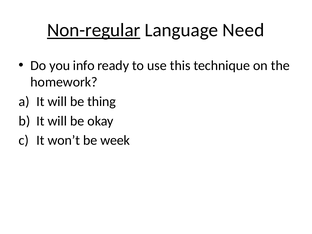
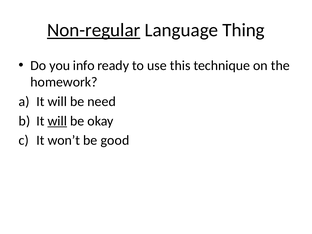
Need: Need -> Thing (244, 30)
thing: thing -> need (102, 102)
will underline: none -> present (57, 121)
week: week -> good (115, 140)
